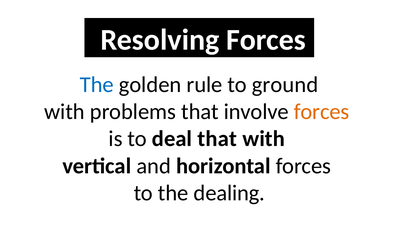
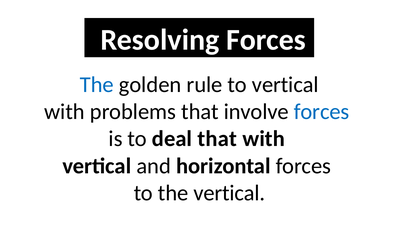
to ground: ground -> vertical (285, 84)
forces colour: orange -> blue (322, 111)
the dealing: dealing -> vertical (229, 193)
